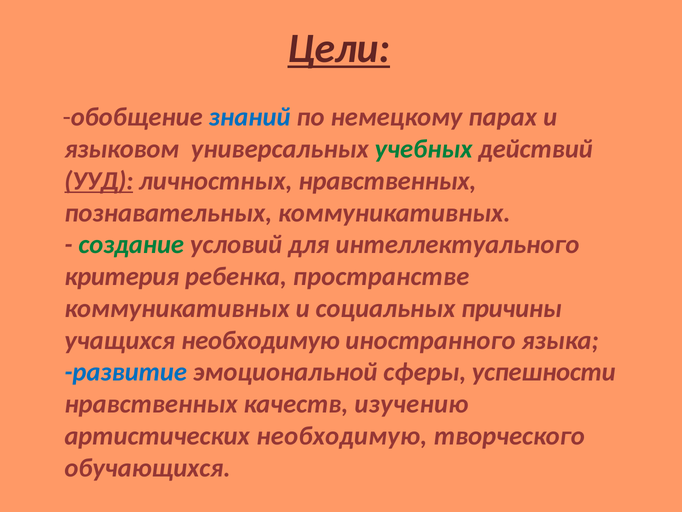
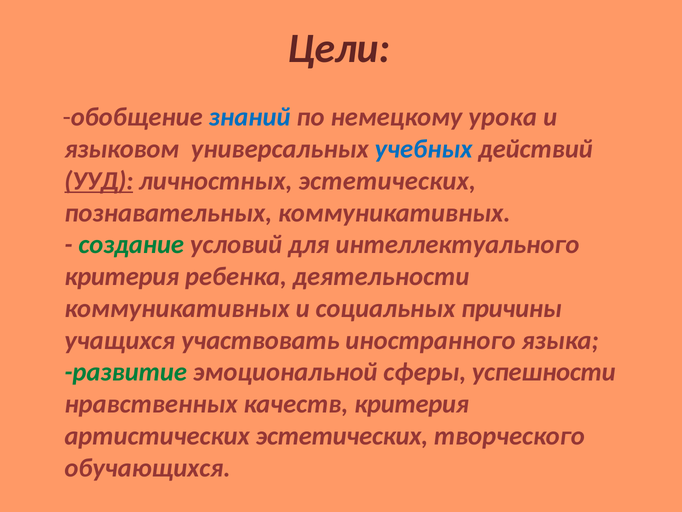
Цели underline: present -> none (339, 49)
парах: парах -> урока (503, 117)
учебных colour: green -> blue (424, 149)
личностных нравственных: нравственных -> эстетических (387, 181)
пространстве: пространстве -> деятельности (381, 276)
учащихся необходимую: необходимую -> участвовать (260, 340)
развитие colour: blue -> green (126, 372)
качеств изучению: изучению -> критерия (412, 404)
артистических необходимую: необходимую -> эстетических (342, 436)
